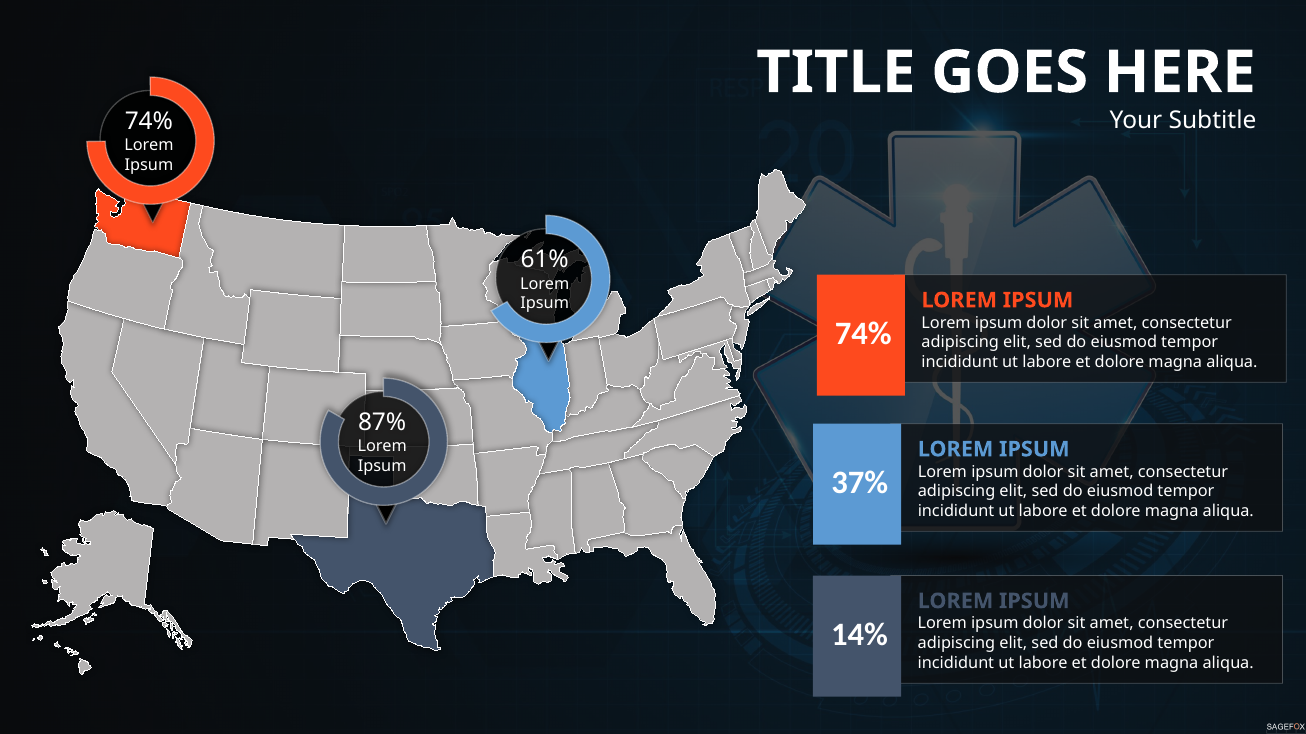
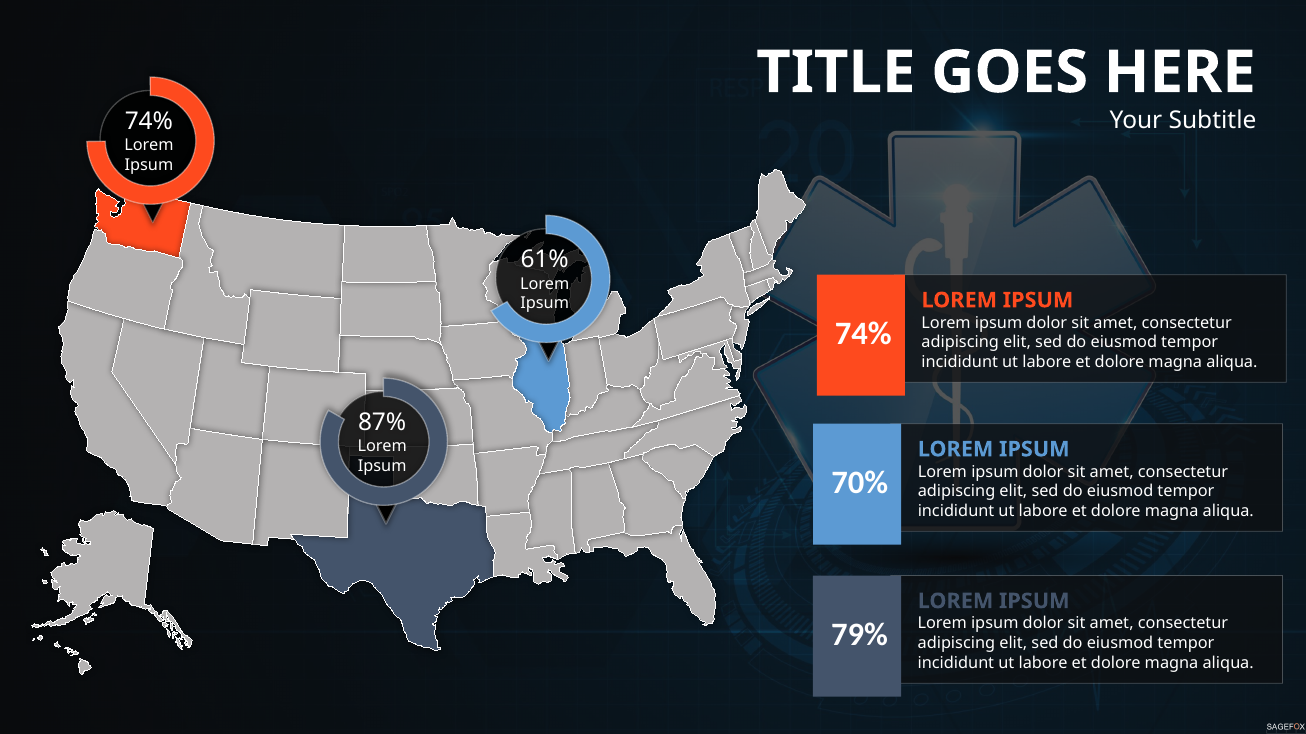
37%: 37% -> 70% (860, 484)
14%: 14% -> 79% (860, 635)
